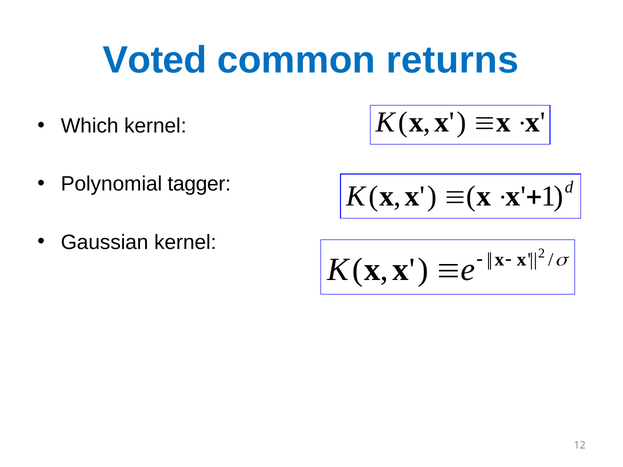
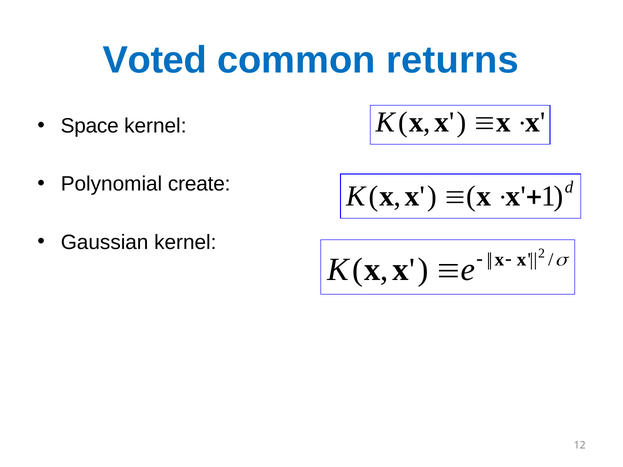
Which: Which -> Space (90, 126)
tagger: tagger -> create (199, 184)
